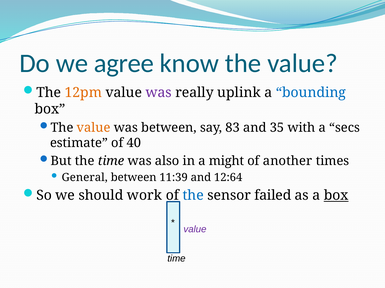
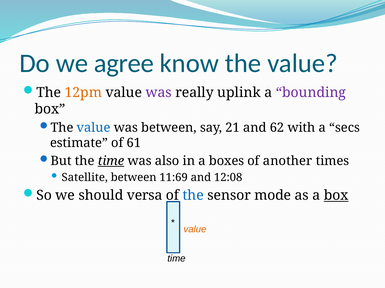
bounding colour: blue -> purple (311, 93)
value colour: orange -> blue (94, 128)
83: 83 -> 21 (233, 128)
35: 35 -> 62 (277, 128)
40: 40 -> 61 (134, 143)
time underline: none -> present (111, 161)
might: might -> boxes (227, 161)
General: General -> Satellite (85, 178)
11:39: 11:39 -> 11:69 (174, 178)
12:64: 12:64 -> 12:08 (228, 178)
work: work -> versa (145, 196)
failed: failed -> mode (273, 196)
value colour: purple -> orange (195, 230)
